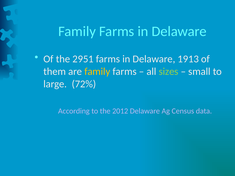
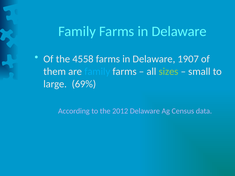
2951: 2951 -> 4558 (83, 59)
1913: 1913 -> 1907 (188, 59)
family colour: yellow -> light blue (97, 72)
72%: 72% -> 69% (84, 84)
